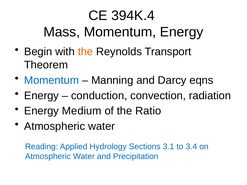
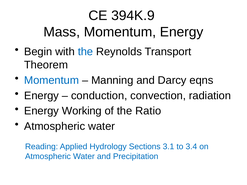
394K.4: 394K.4 -> 394K.9 (133, 16)
the colour: orange -> blue (85, 52)
Medium: Medium -> Working (82, 111)
